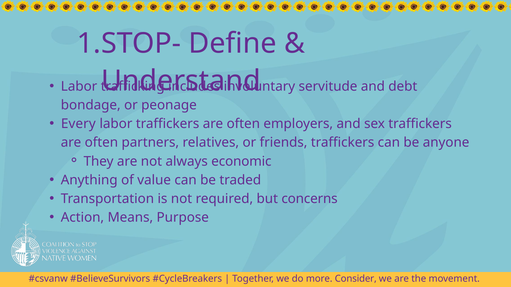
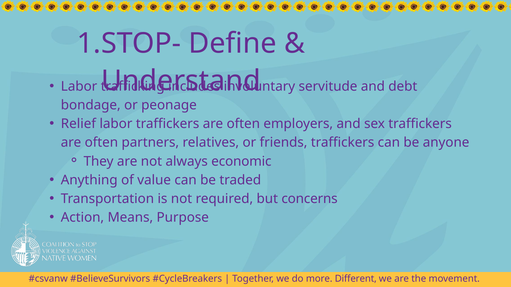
Every: Every -> Relief (78, 124)
Consider: Consider -> Different (356, 279)
